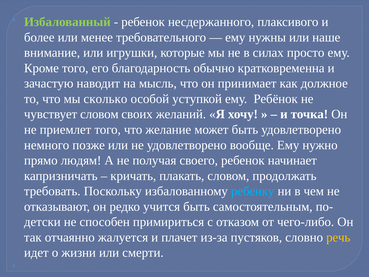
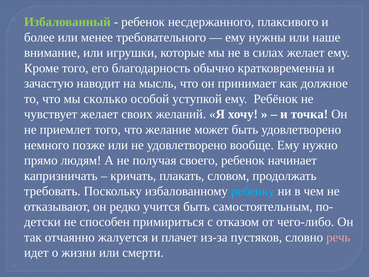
силах просто: просто -> желает (306, 53)
чувствует словом: словом -> желает (99, 114)
речь colour: yellow -> pink (338, 237)
